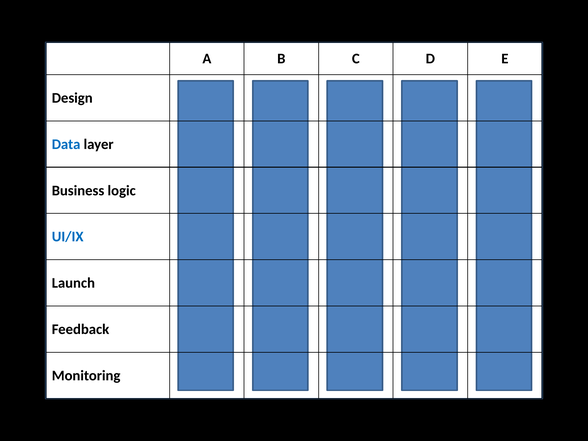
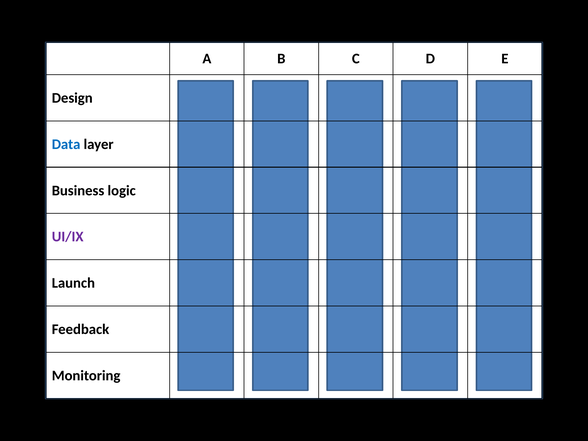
UI/IX colour: blue -> purple (68, 237)
